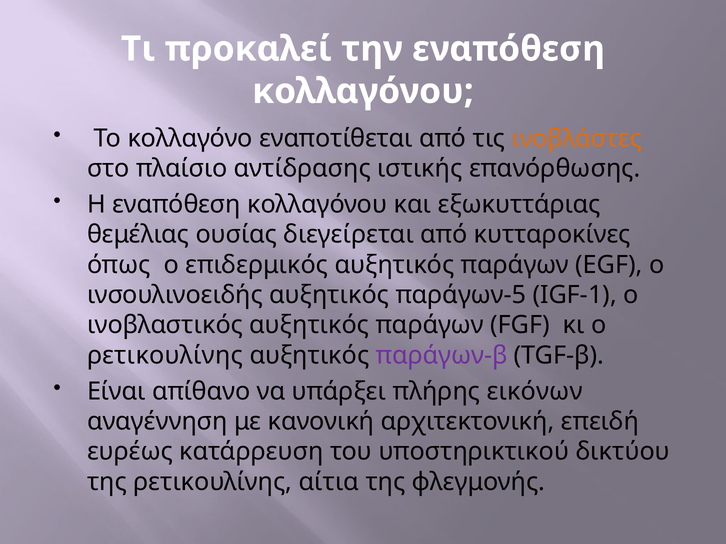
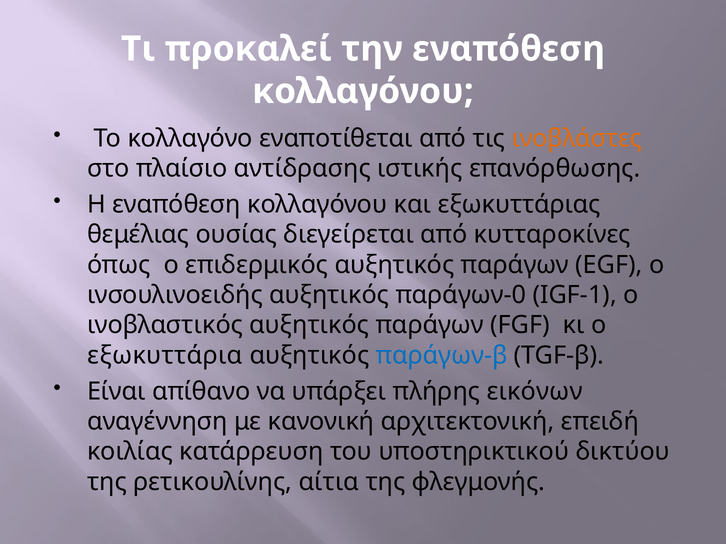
παράγων-5: παράγων-5 -> παράγων-0 (461, 295)
ρετικουλίνης: ρετικουλίνης -> εξωκυττάρια (165, 356)
παράγων-β colour: purple -> blue (442, 356)
ευρέως: ευρέως -> κοιλίας (130, 452)
